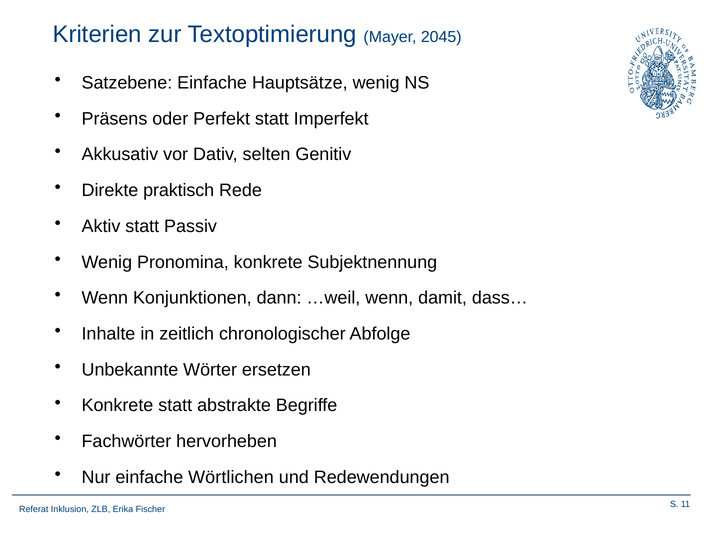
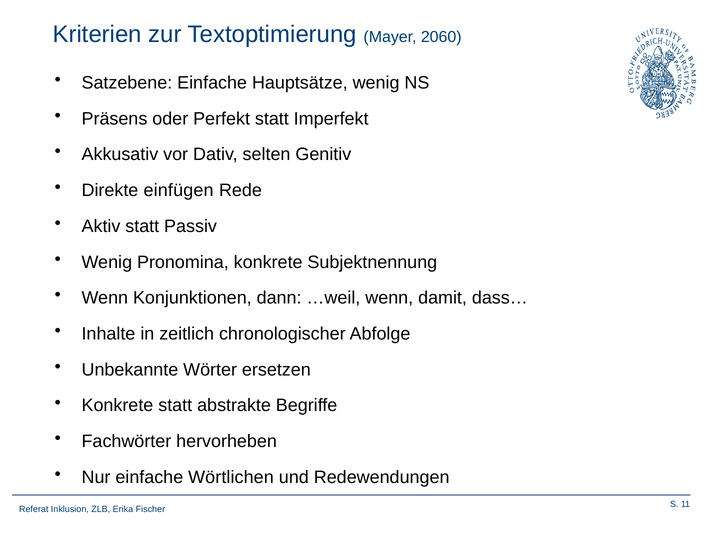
2045: 2045 -> 2060 (441, 37)
praktisch: praktisch -> einfügen (179, 191)
